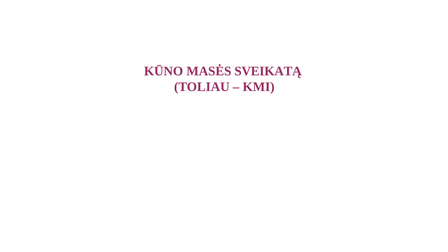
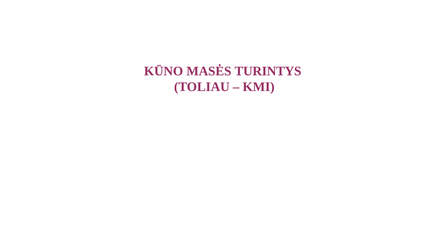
SVEIKATĄ: SVEIKATĄ -> TURINTYS (268, 71)
